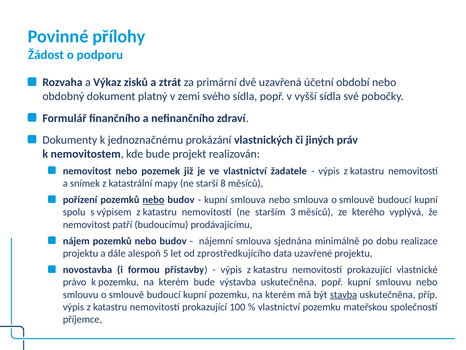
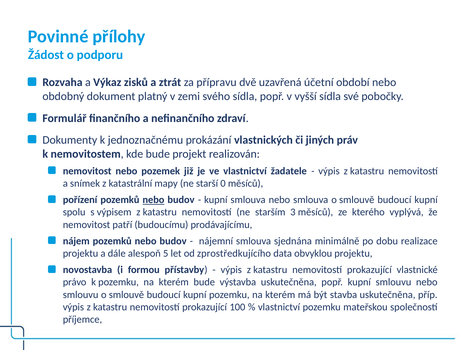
primární: primární -> přípravu (217, 82)
8: 8 -> 0 (223, 183)
uzavřené: uzavřené -> obvyklou (313, 253)
stavba underline: present -> none (344, 294)
